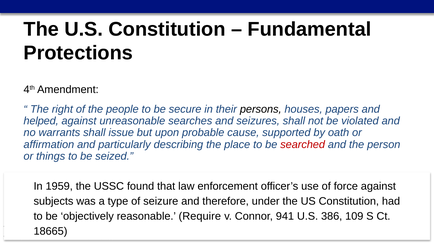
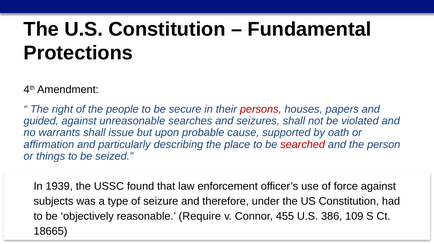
persons colour: black -> red (261, 109)
helped: helped -> guided (41, 121)
1959: 1959 -> 1939 (59, 186)
941: 941 -> 455 (285, 216)
